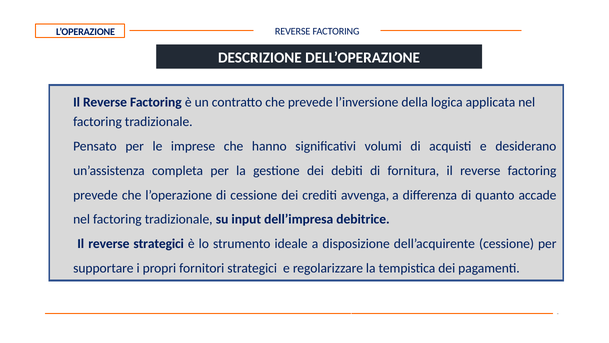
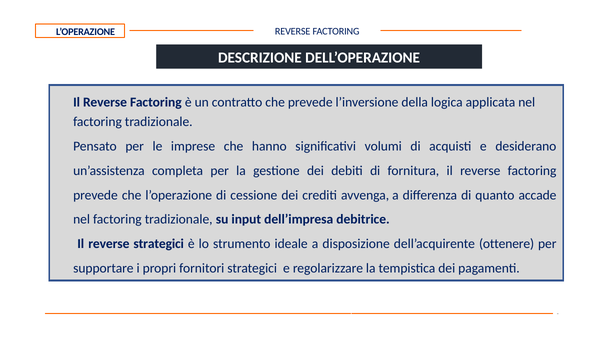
dell’acquirente cessione: cessione -> ottenere (507, 244)
